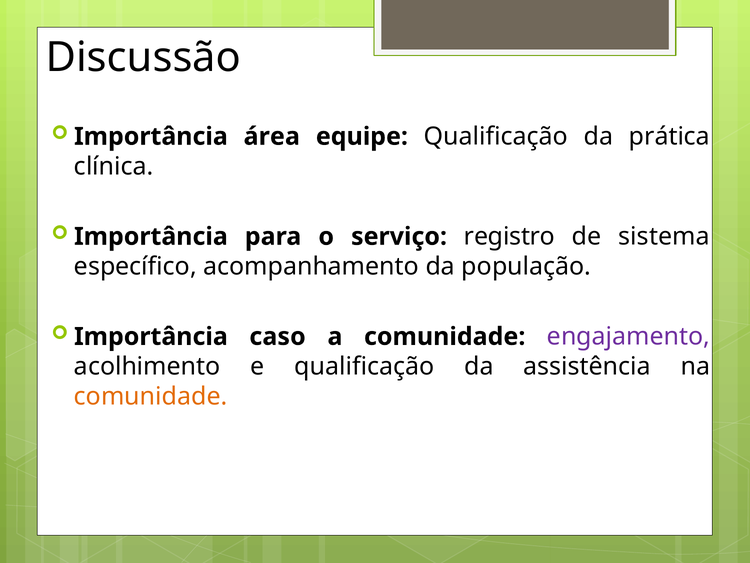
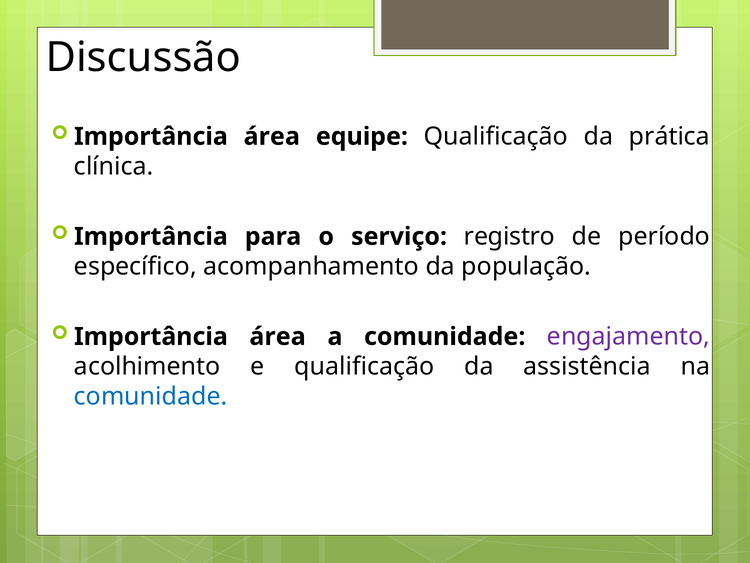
sistema: sistema -> período (664, 236)
caso: caso -> área (278, 336)
comunidade colour: orange -> blue (151, 396)
